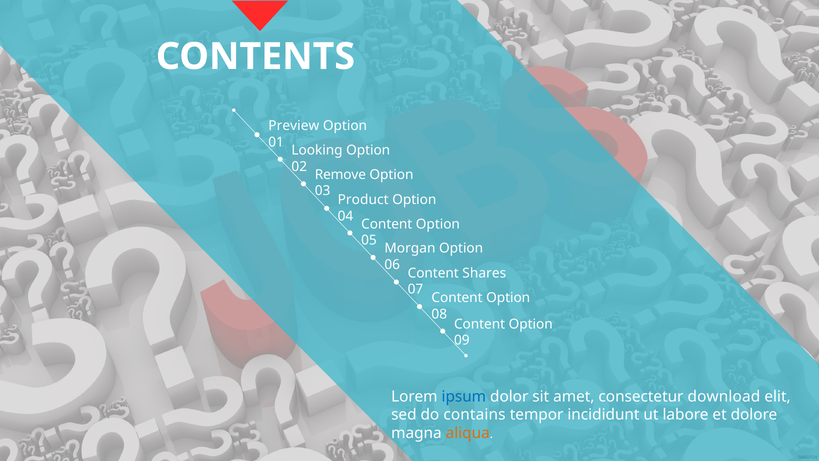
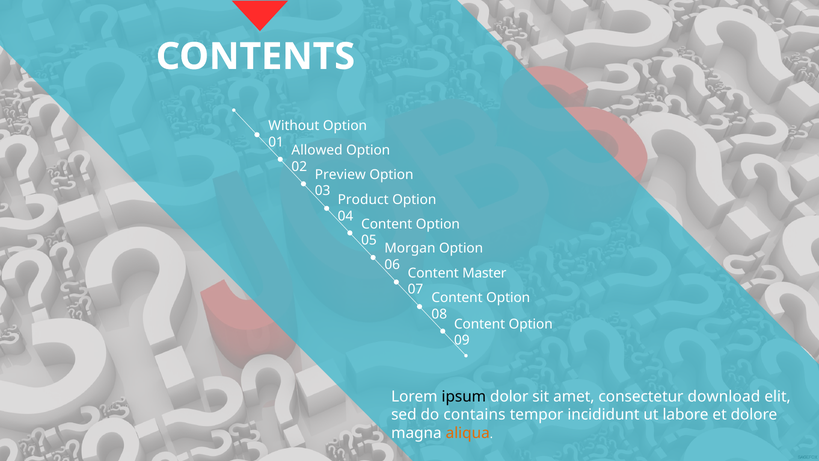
Preview: Preview -> Without (294, 126)
Looking: Looking -> Allowed (317, 150)
Remove: Remove -> Preview (340, 174)
Shares: Shares -> Master (484, 273)
ipsum colour: blue -> black (464, 396)
